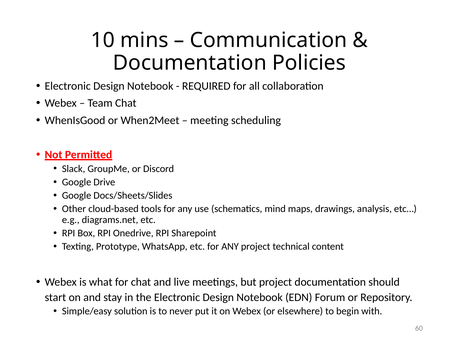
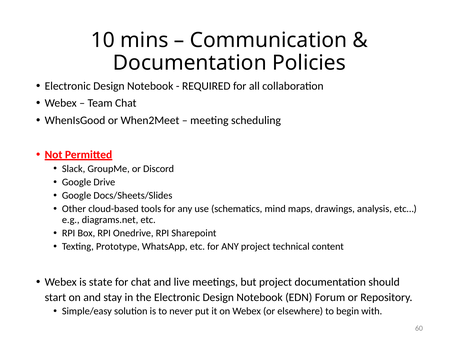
what: what -> state (101, 282)
